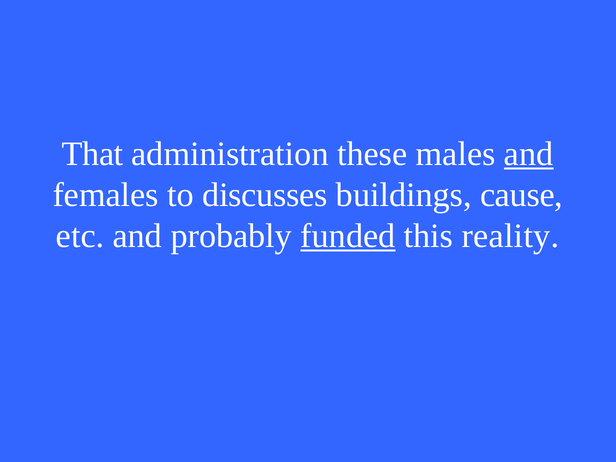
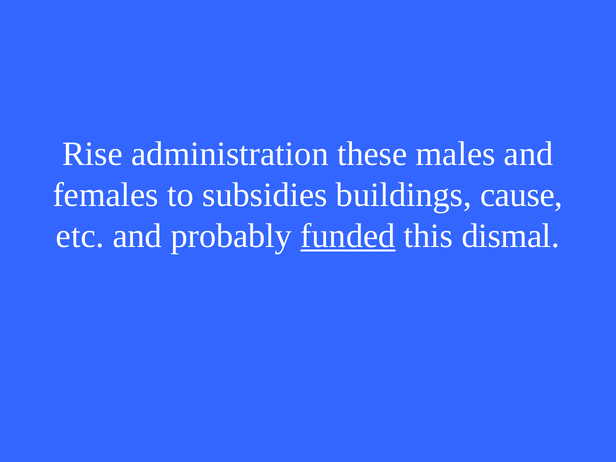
That: That -> Rise (92, 154)
and underline: present -> none (529, 154)
discusses: discusses -> subsidies (265, 195)
reality: reality -> dismal (511, 236)
